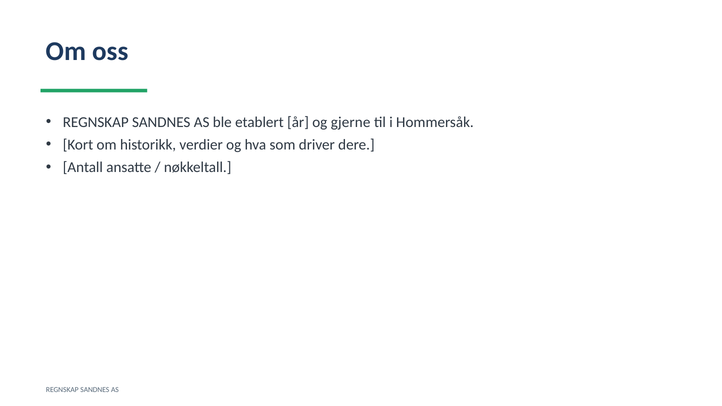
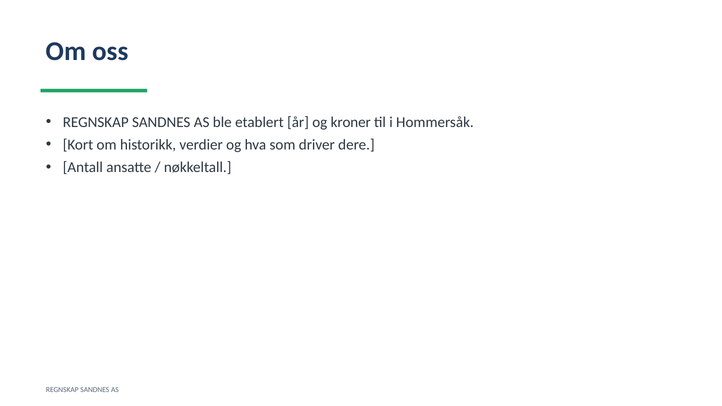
gjerne: gjerne -> kroner (351, 122)
